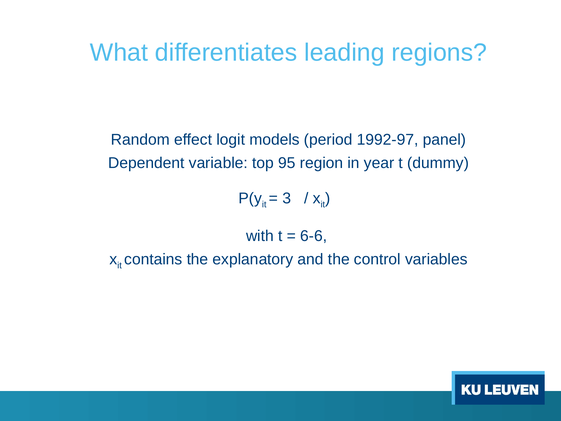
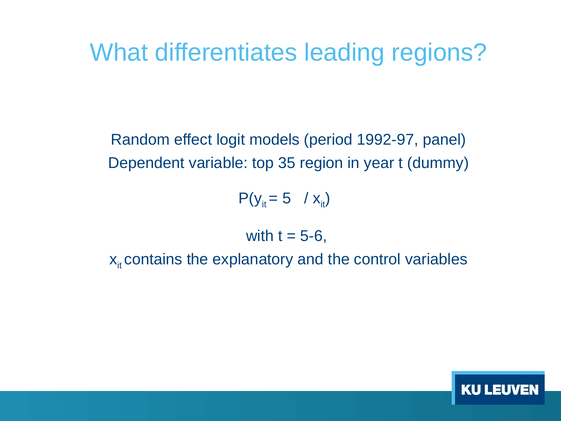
95: 95 -> 35 (287, 163)
3: 3 -> 5 (287, 198)
6-6: 6-6 -> 5-6 (314, 236)
